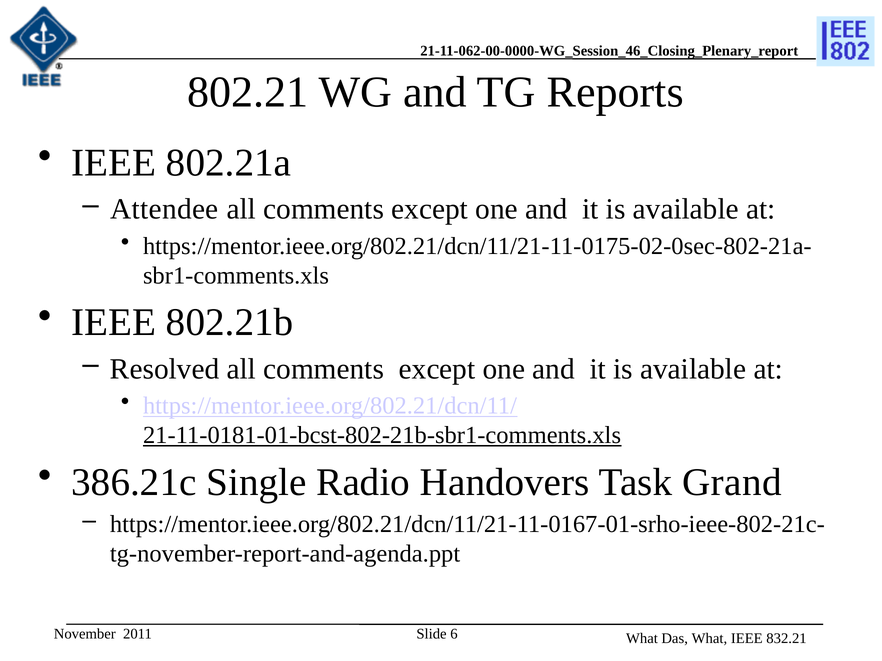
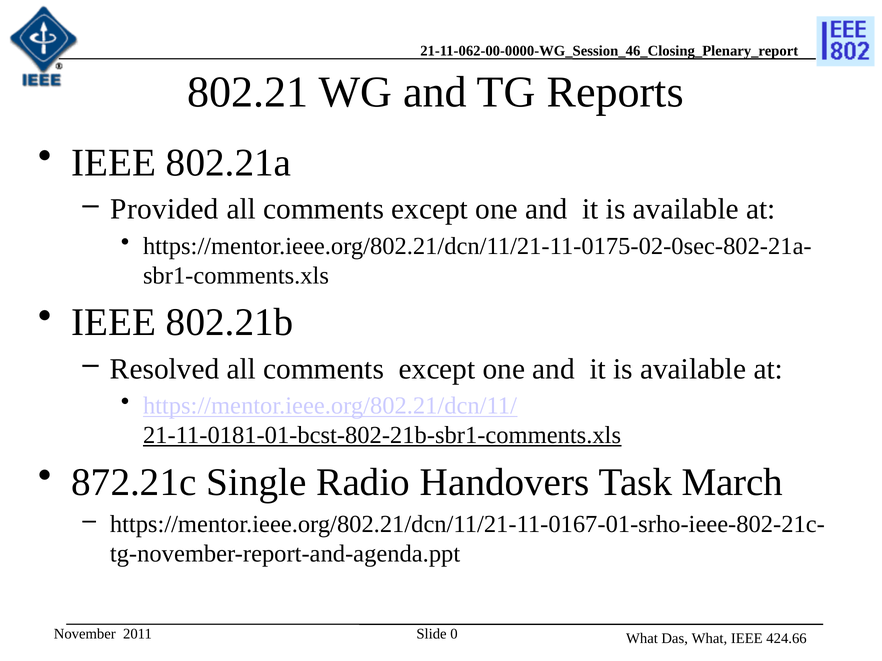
Attendee: Attendee -> Provided (164, 209)
386.21c: 386.21c -> 872.21c (134, 483)
Grand: Grand -> March (732, 483)
6: 6 -> 0 (454, 635)
832.21: 832.21 -> 424.66 (787, 639)
